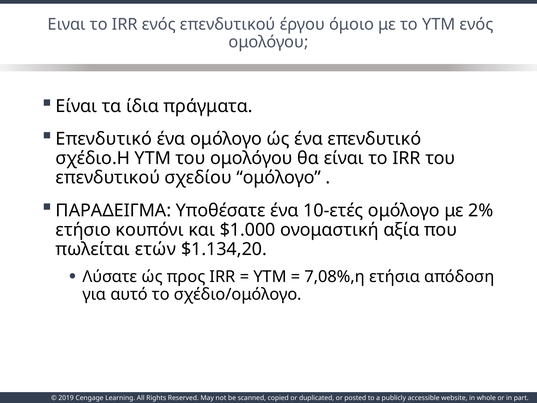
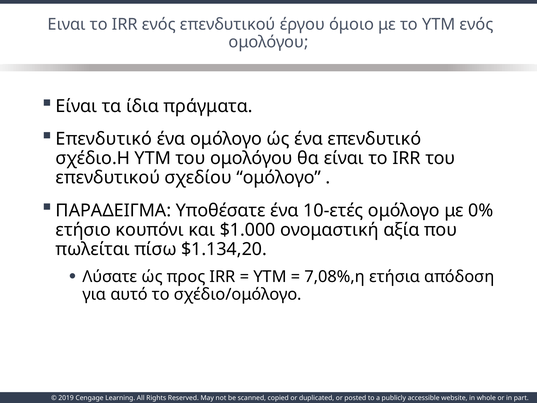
2%: 2% -> 0% (481, 210)
ετών: ετών -> πίσω (156, 249)
